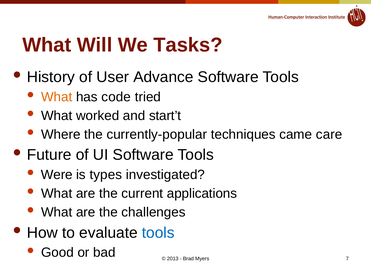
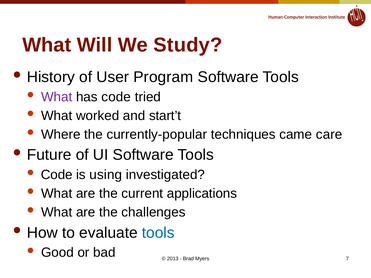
Tasks: Tasks -> Study (188, 45)
Advance: Advance -> Program (163, 77)
What colour: orange -> purple (57, 97)
Were: Were -> Code (57, 175)
types: types -> using (106, 175)
